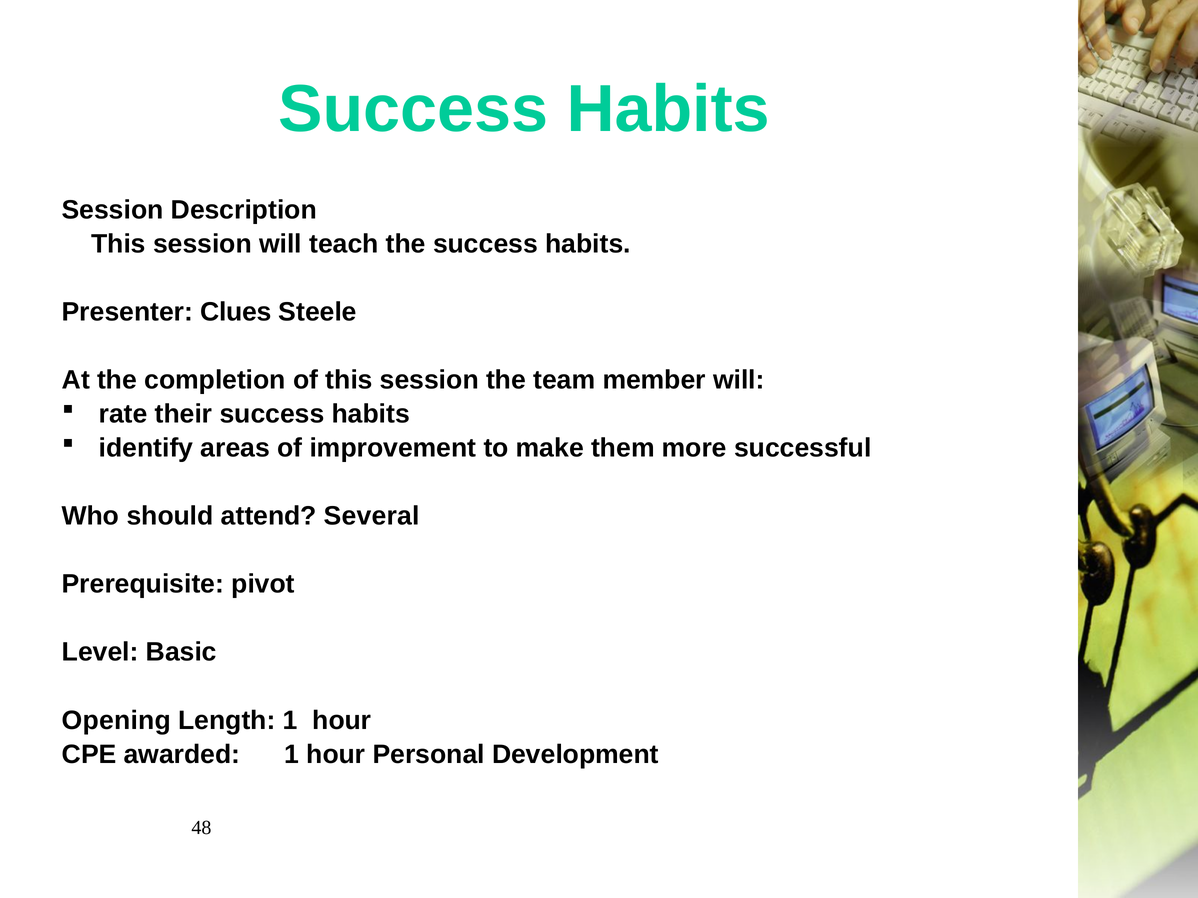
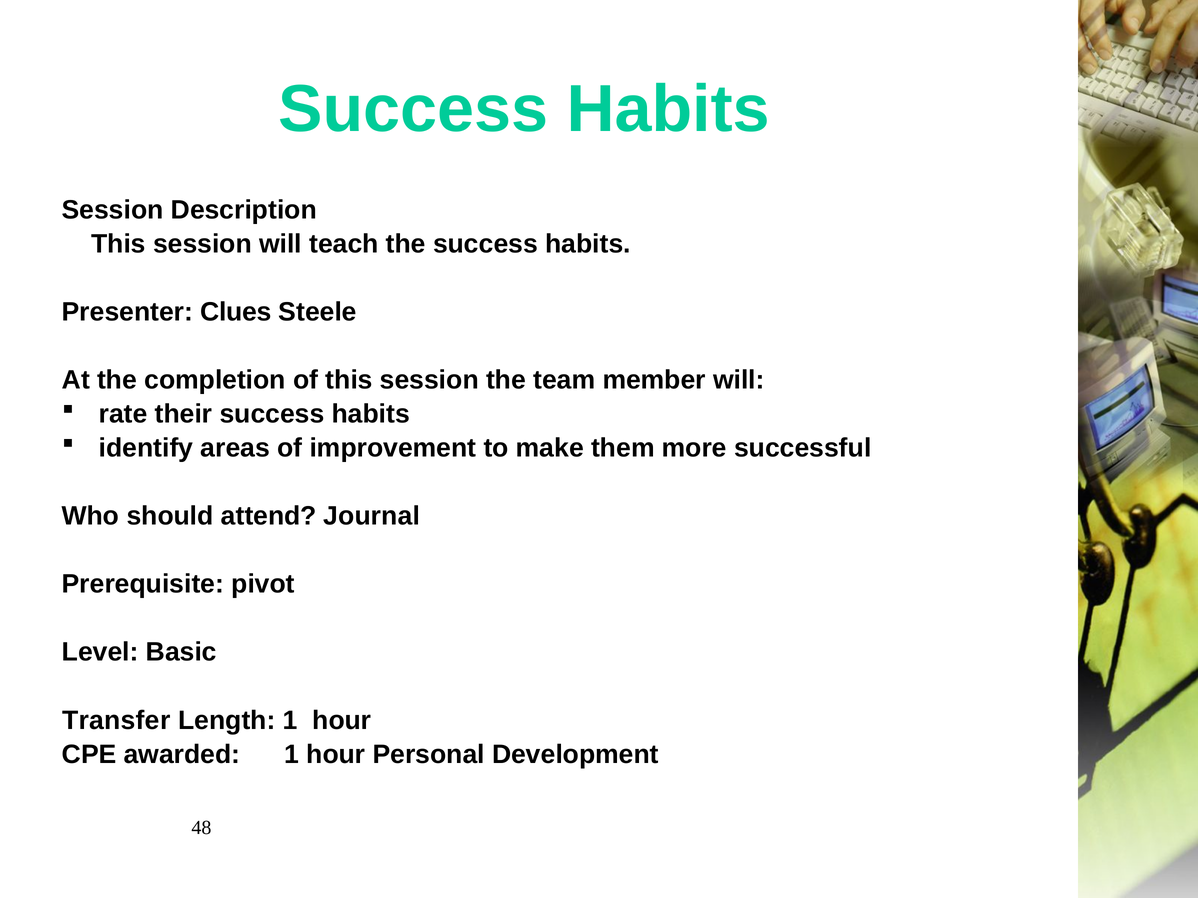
Several: Several -> Journal (372, 516)
Opening: Opening -> Transfer (116, 721)
